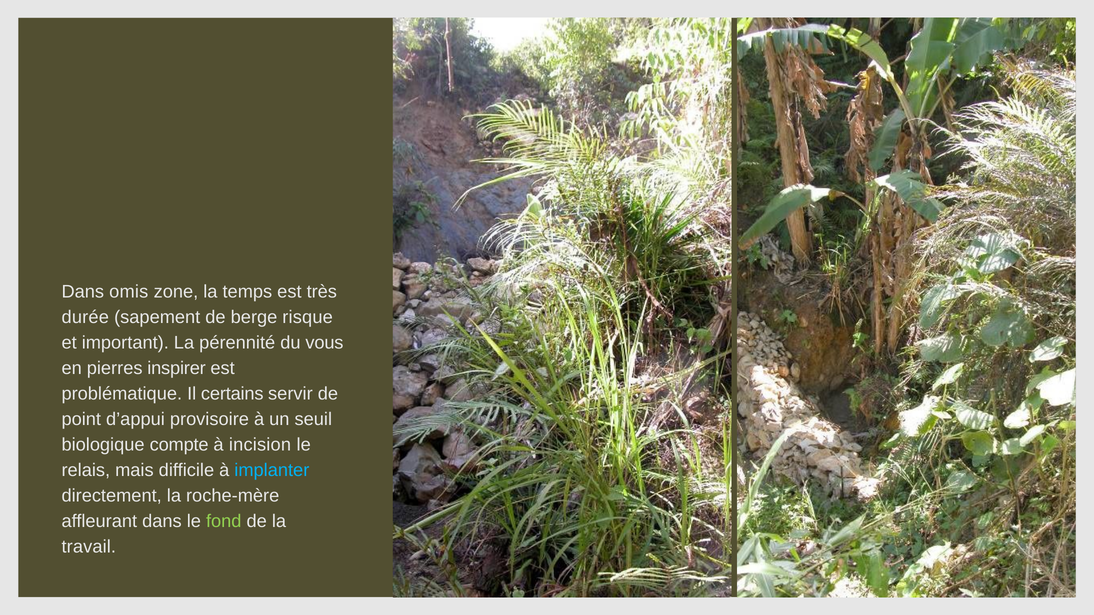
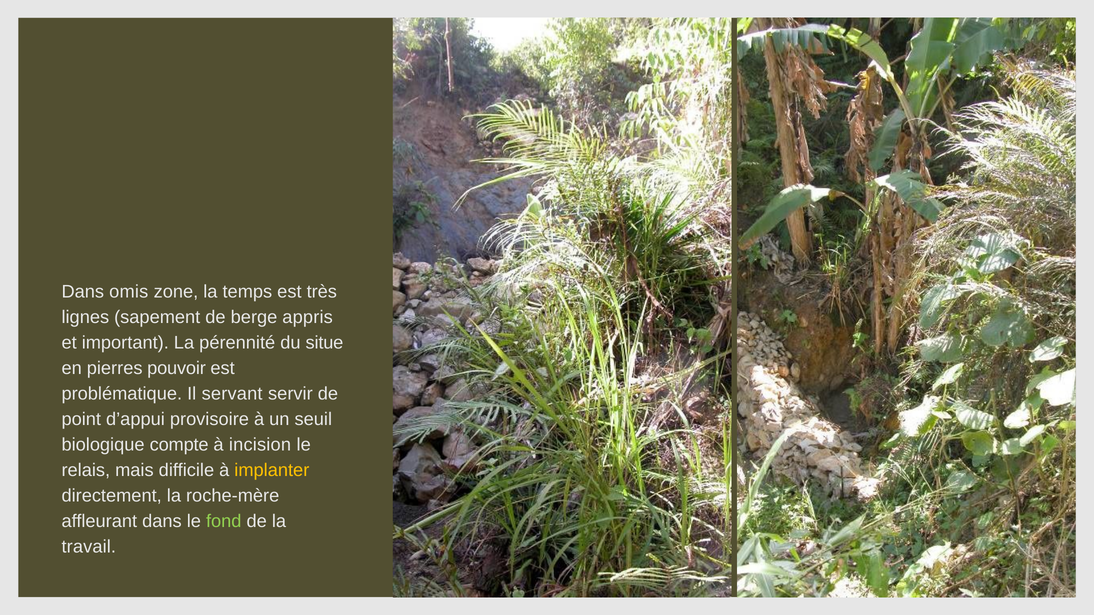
durée: durée -> lignes (85, 317)
risque: risque -> appris (308, 317)
vous: vous -> situe (324, 343)
inspirer: inspirer -> pouvoir (177, 368)
certains: certains -> servant (232, 394)
implanter colour: light blue -> yellow (272, 470)
